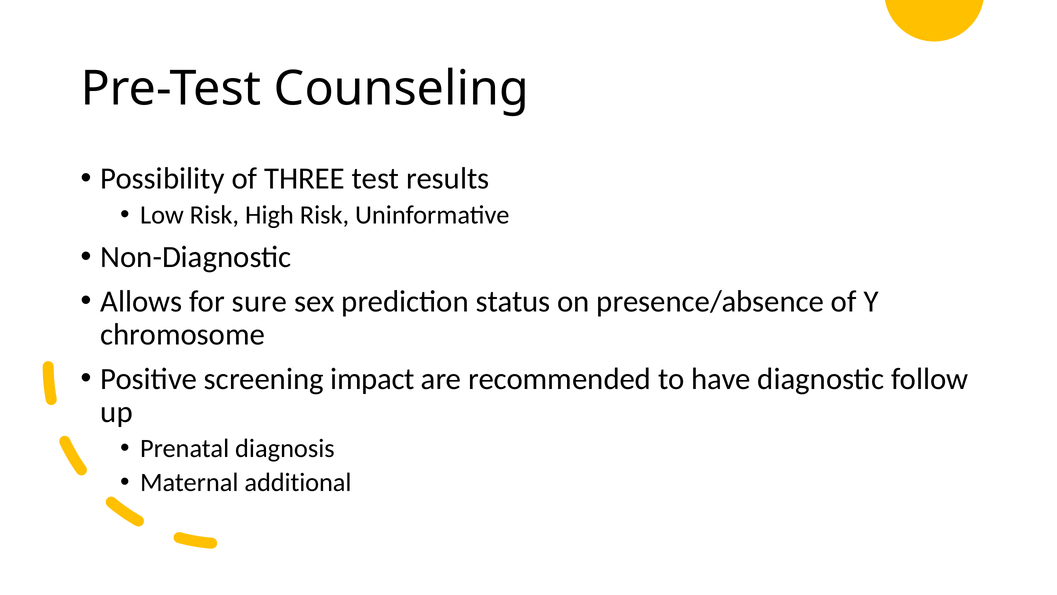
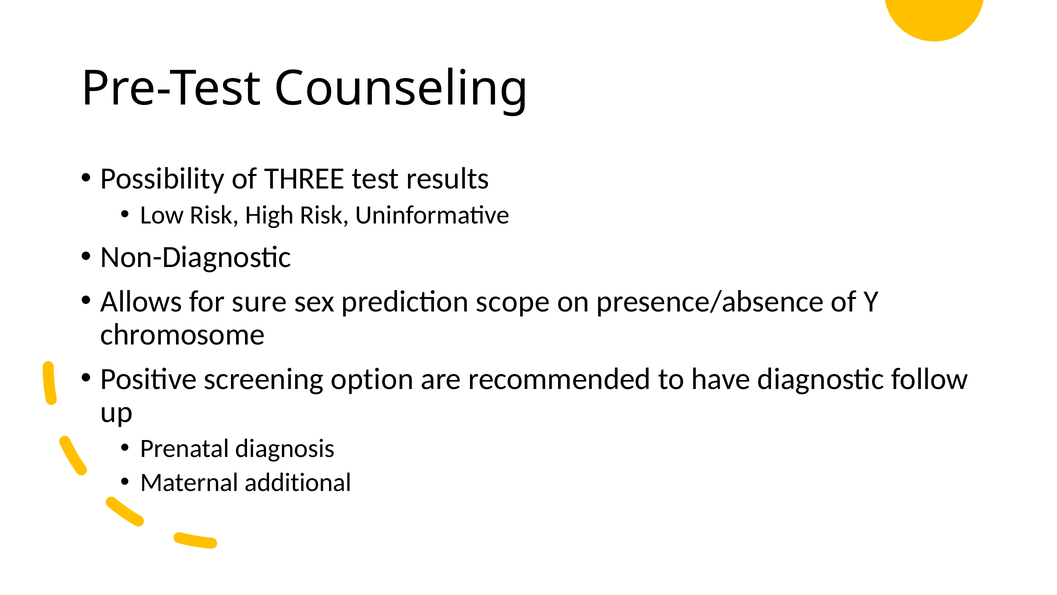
status: status -> scope (513, 301)
impact: impact -> option (372, 379)
